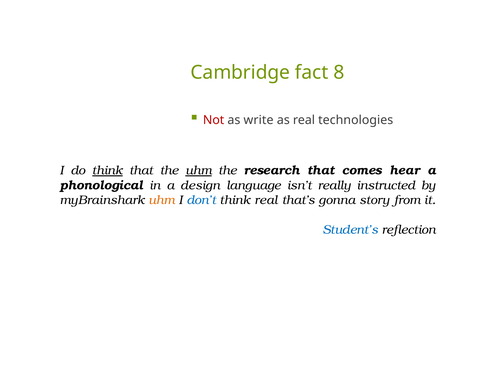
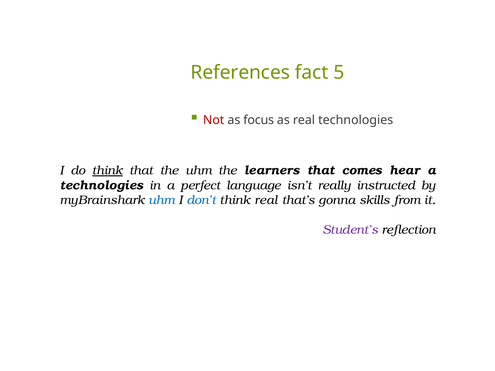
Cambridge: Cambridge -> References (240, 72)
8: 8 -> 5 (339, 72)
write: write -> focus (259, 120)
uhm underline: present -> none (198, 171)
research: research -> learners (272, 171)
phonological: phonological -> technologies (101, 185)
design: design -> perfect (201, 185)
uhm colour: orange -> blue (162, 200)
story: story -> skills (375, 200)
Student’s colour: blue -> purple (351, 230)
